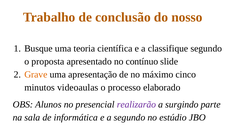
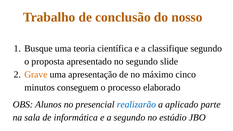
no contínuo: contínuo -> segundo (142, 61)
videoaulas: videoaulas -> conseguem (78, 88)
realizarão colour: purple -> blue (136, 104)
surgindo: surgindo -> aplicado (182, 104)
